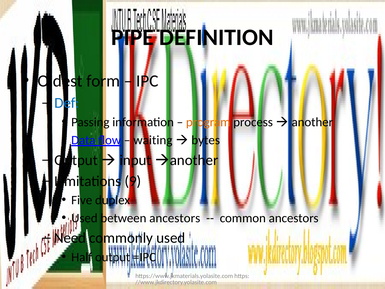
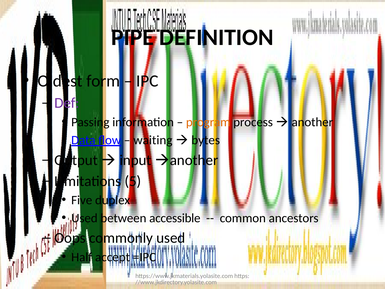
Def colour: blue -> purple (67, 103)
9: 9 -> 5 (133, 181)
between ancestors: ancestors -> accessible (175, 218)
Need: Need -> Oops (70, 238)
Half output: output -> accept (113, 257)
